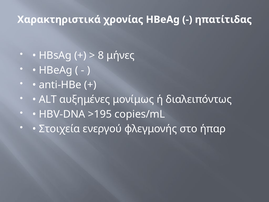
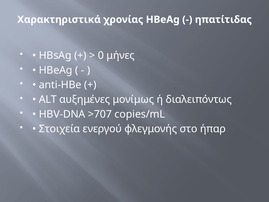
8: 8 -> 0 (101, 55)
>195: >195 -> >707 (100, 114)
